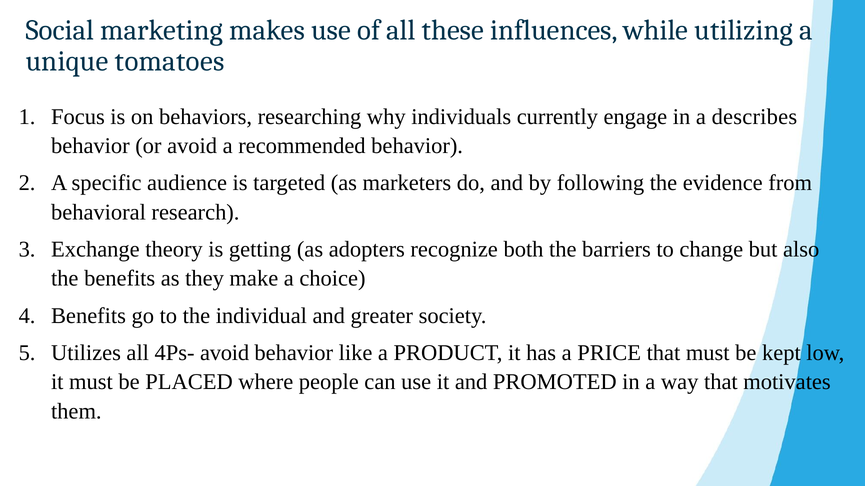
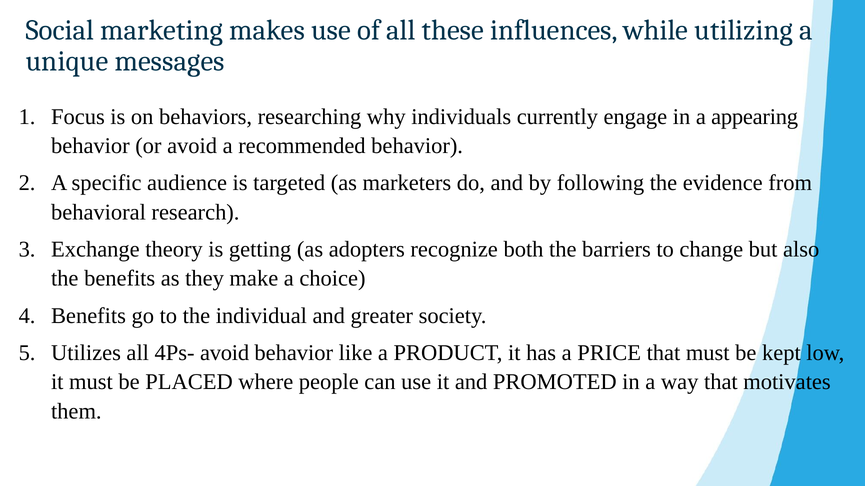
tomatoes: tomatoes -> messages (170, 61)
describes: describes -> appearing (755, 117)
